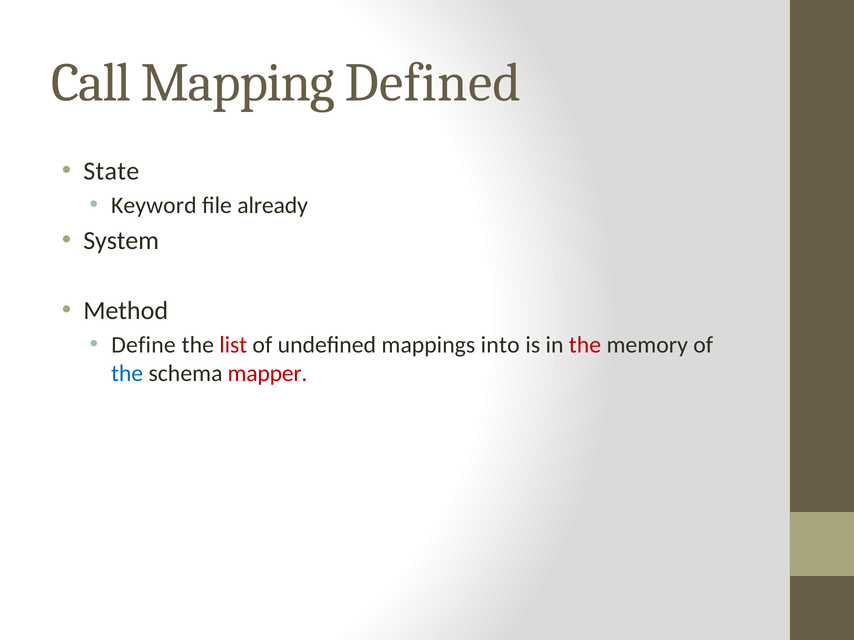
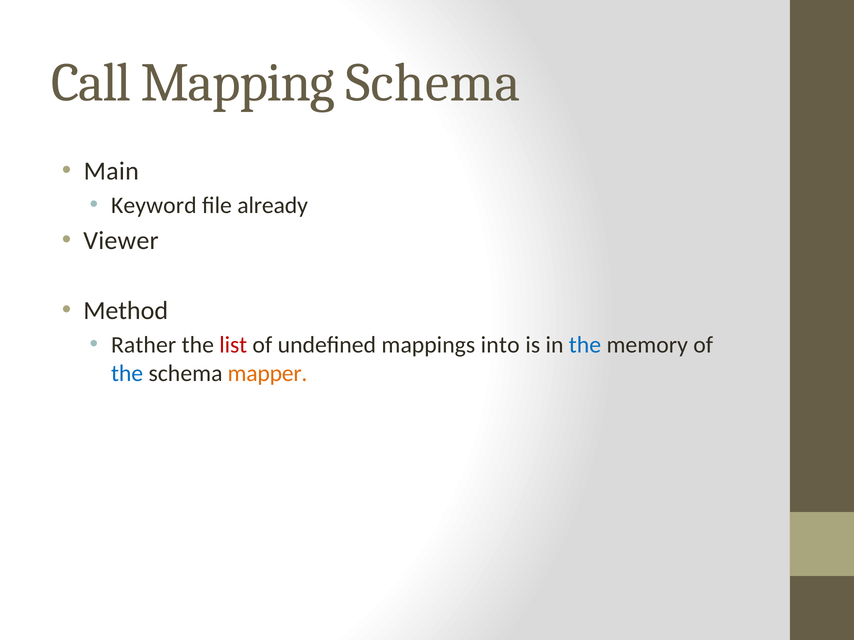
Mapping Defined: Defined -> Schema (433, 83)
State: State -> Main (111, 171)
System: System -> Viewer (121, 241)
Define: Define -> Rather (144, 345)
the colour: red -> blue (585, 345)
mapper colour: red -> orange (268, 374)
